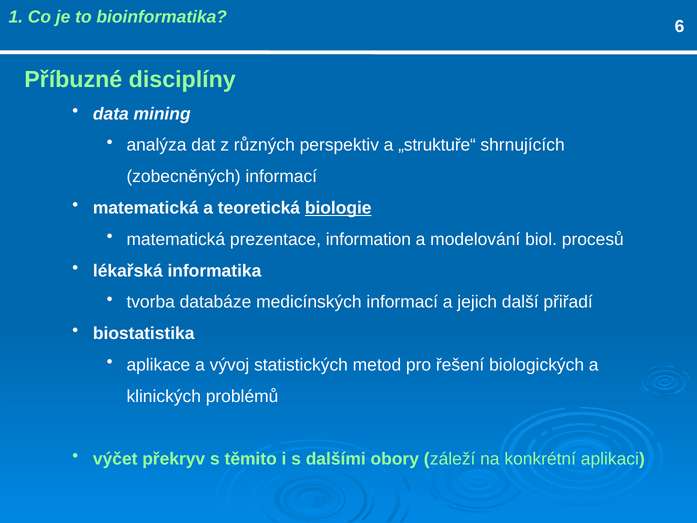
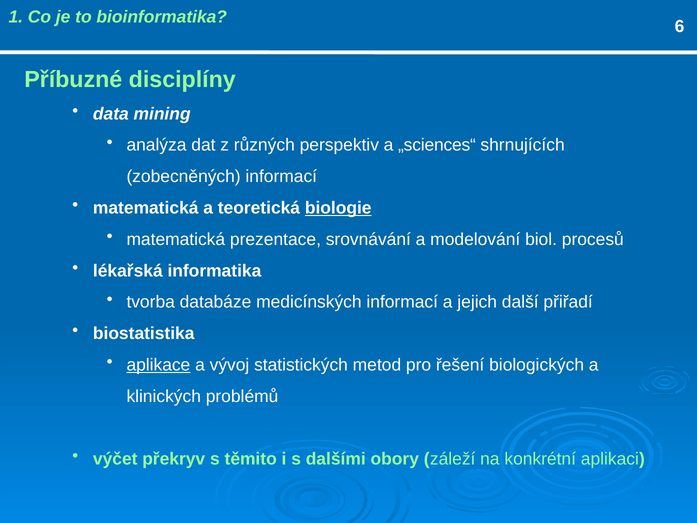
„struktuře“: „struktuře“ -> „sciences“ (437, 145)
information: information -> srovnávání (368, 239)
aplikace underline: none -> present (158, 365)
